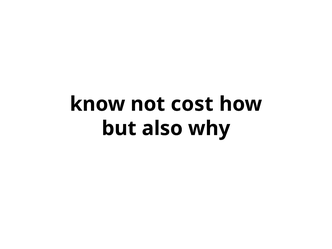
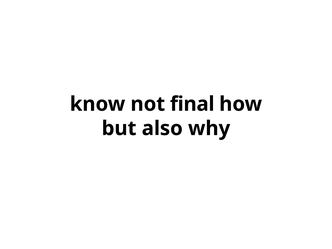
cost: cost -> final (192, 104)
